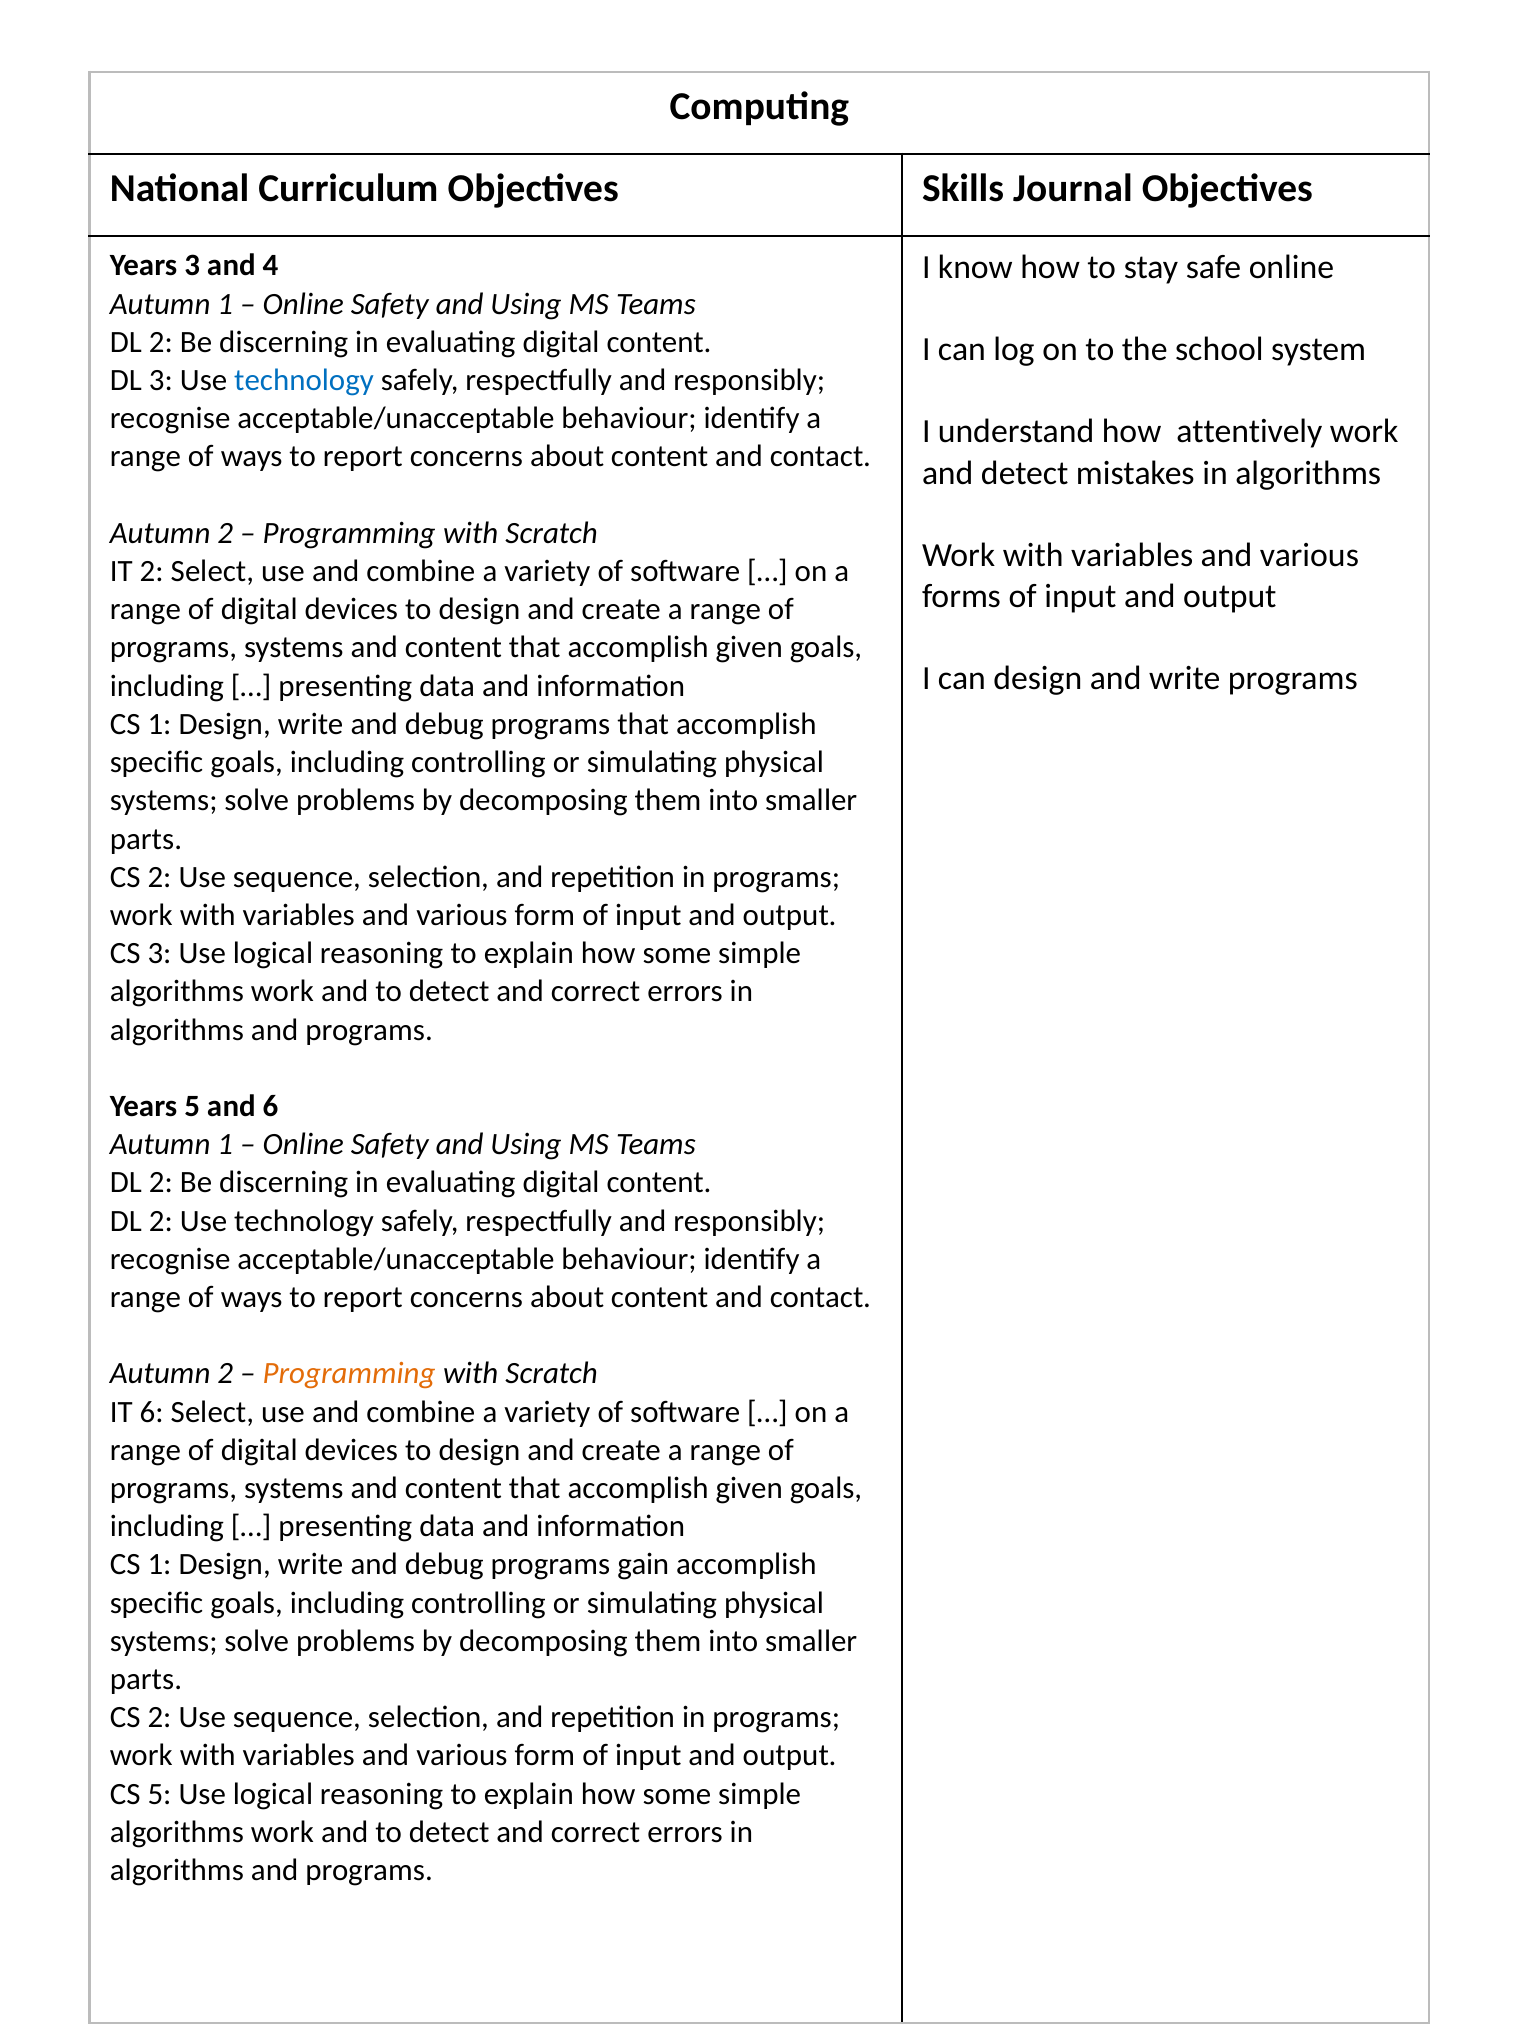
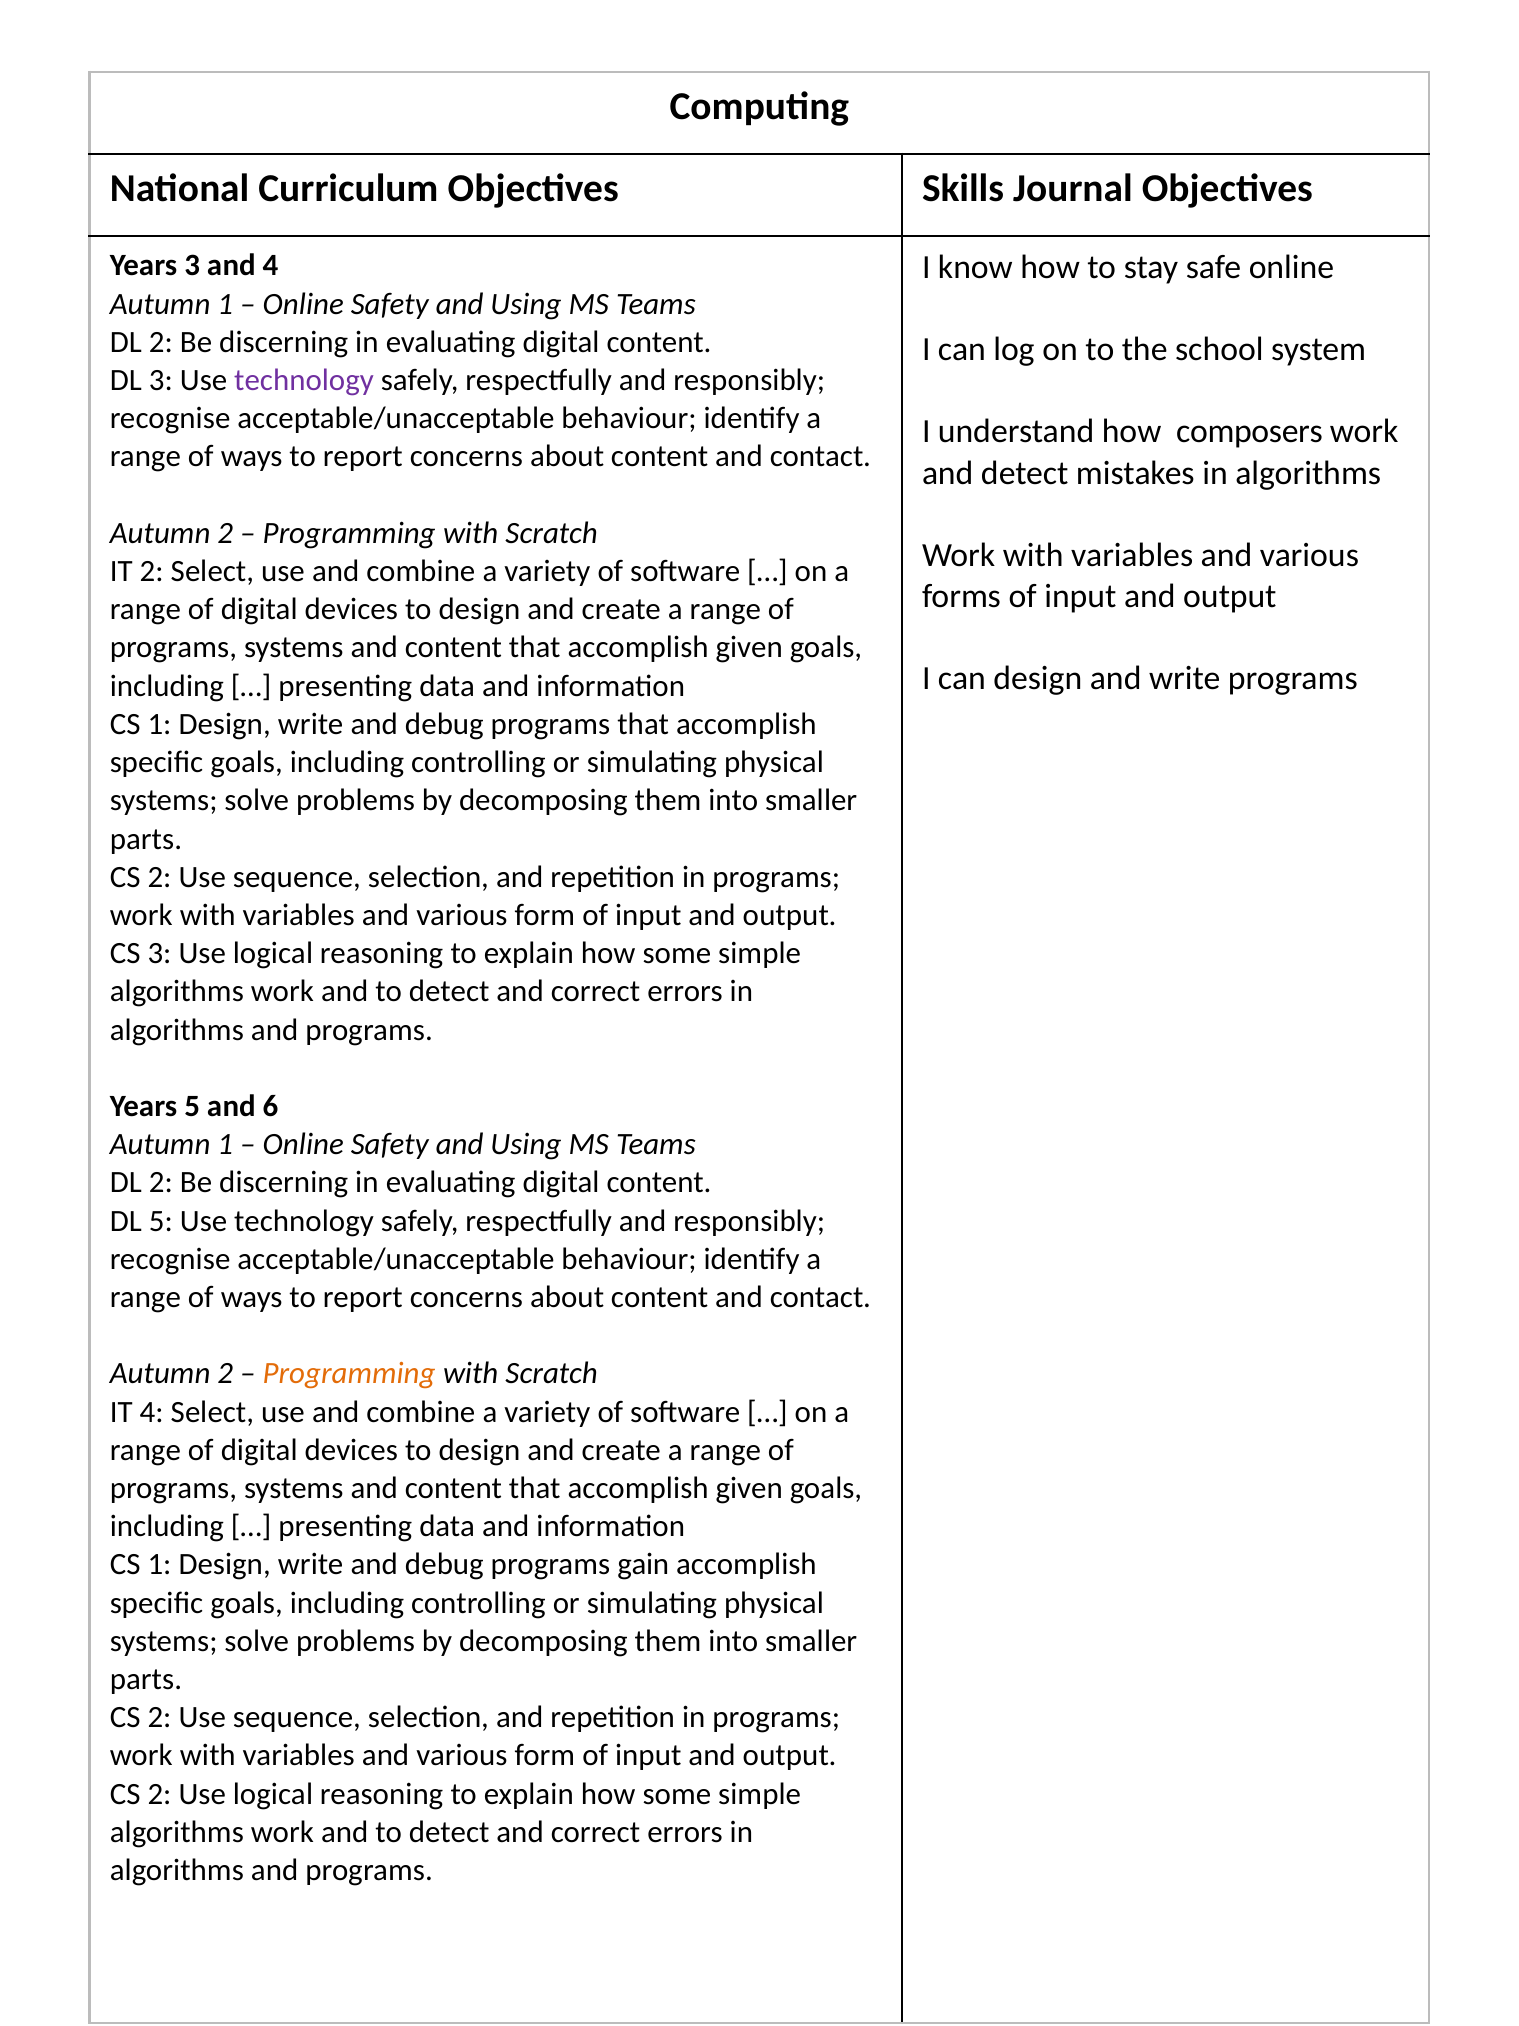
technology colour: blue -> purple (304, 380)
attentively: attentively -> composers (1249, 432)
2: 2 -> 5 (161, 1220)
IT 6: 6 -> 4 (152, 1411)
5: 5 -> 2 (160, 1793)
